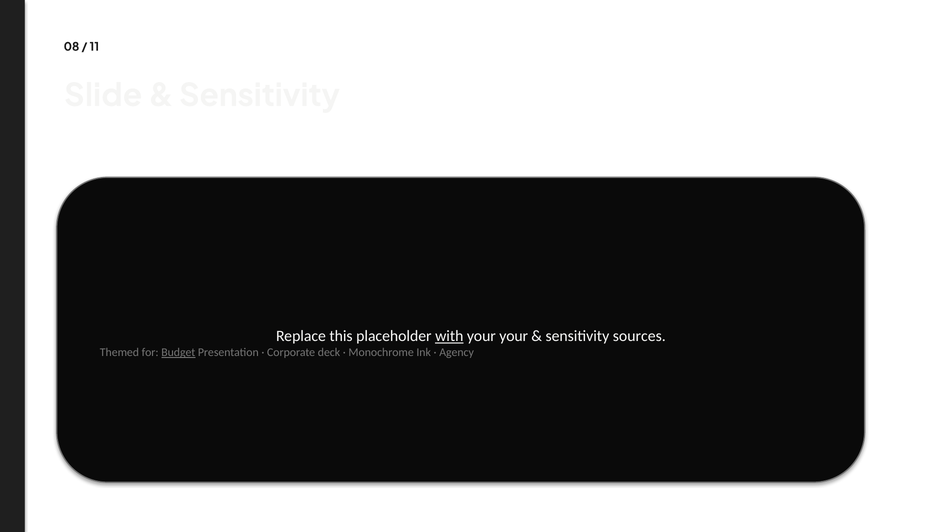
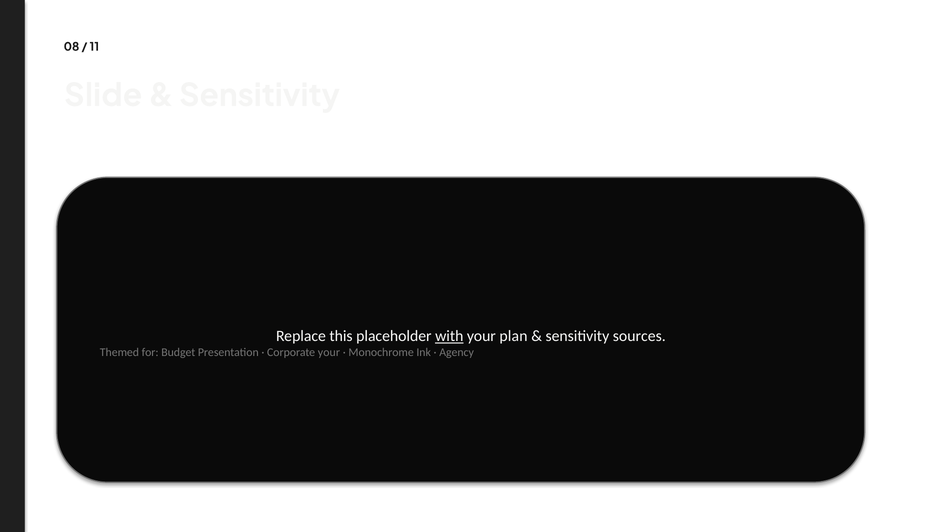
your your: your -> plan (513, 336)
Budget underline: present -> none (178, 352)
Corporate deck: deck -> your (329, 352)
